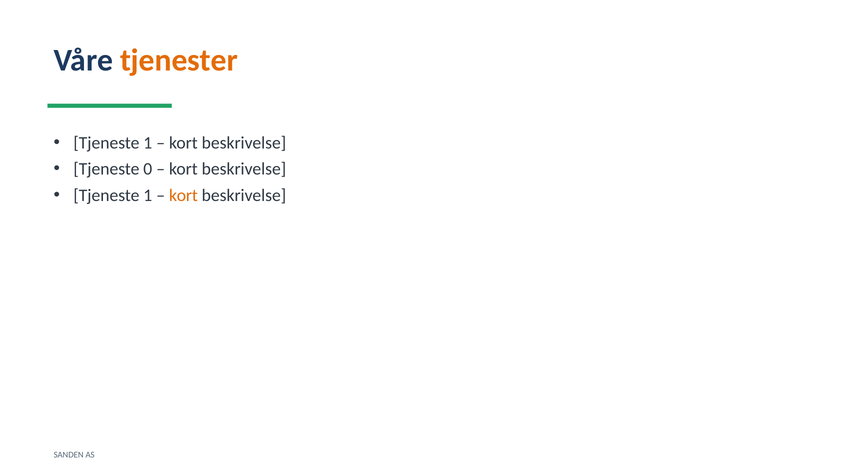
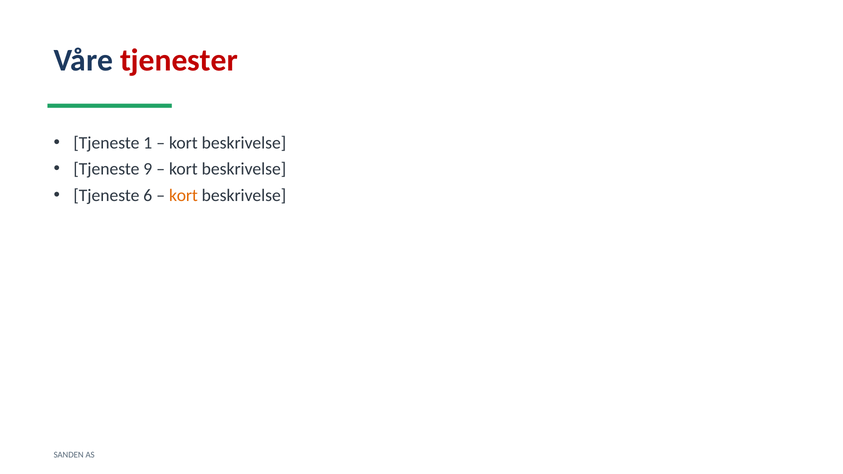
tjenester colour: orange -> red (179, 60)
0: 0 -> 9 (148, 169)
1: 1 -> 6 (148, 195)
